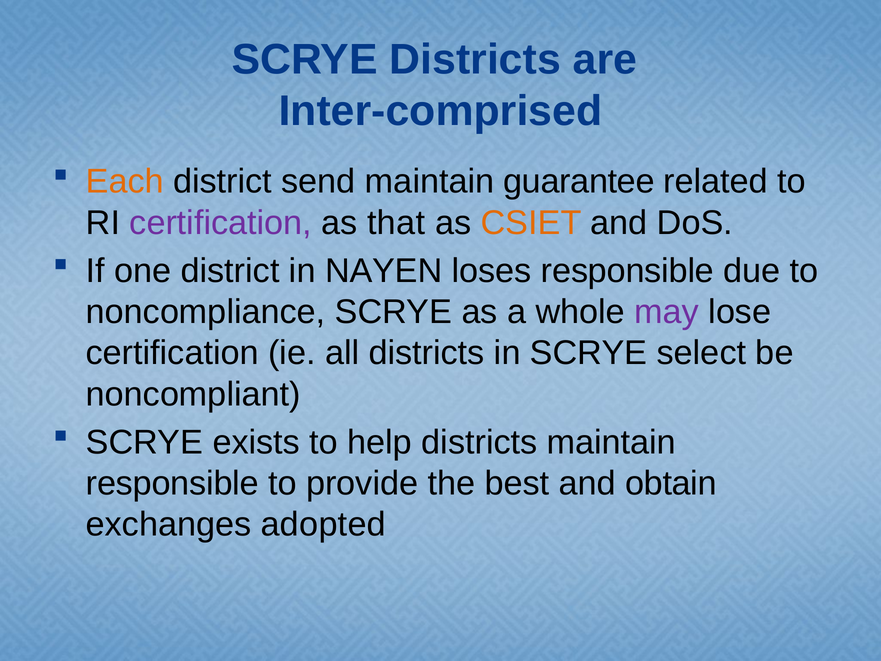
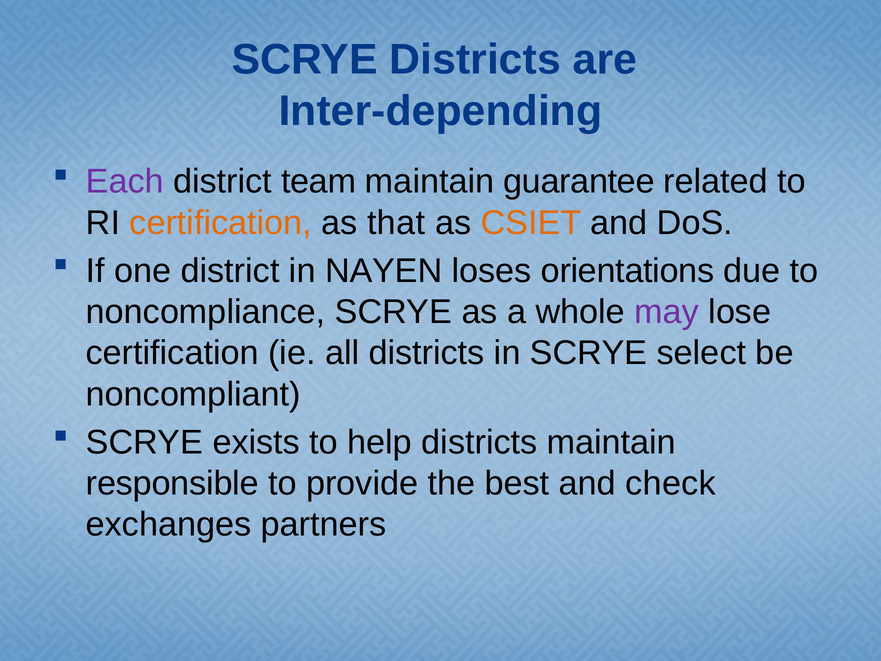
Inter-comprised: Inter-comprised -> Inter-depending (440, 111)
Each colour: orange -> purple (125, 182)
send: send -> team (319, 182)
certification colour: purple -> orange (221, 223)
loses responsible: responsible -> orientations (628, 271)
obtain: obtain -> check (671, 483)
adopted: adopted -> partners (323, 524)
